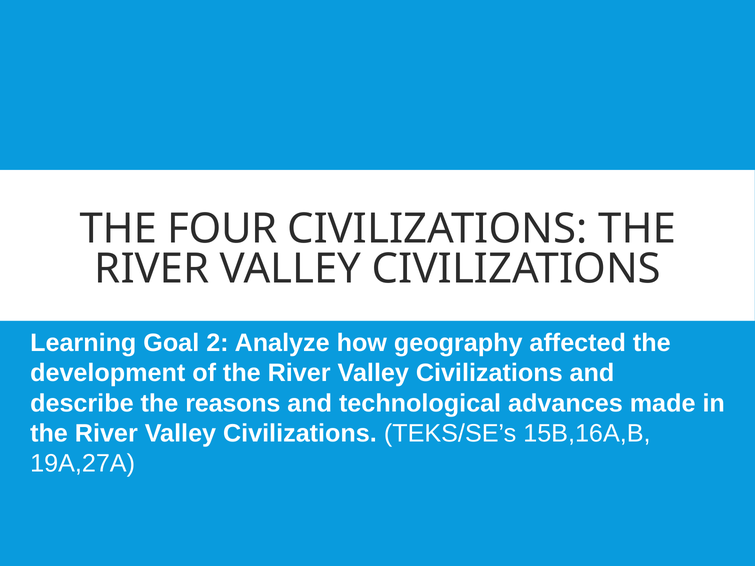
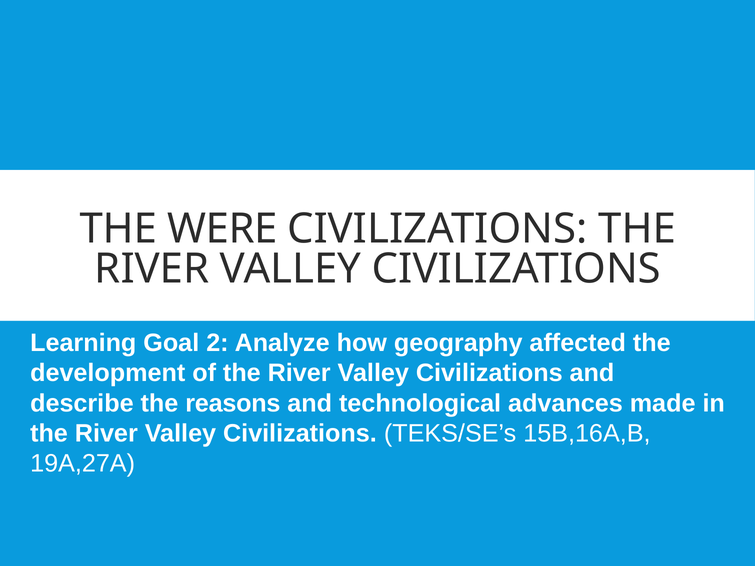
FOUR: FOUR -> WERE (222, 229)
